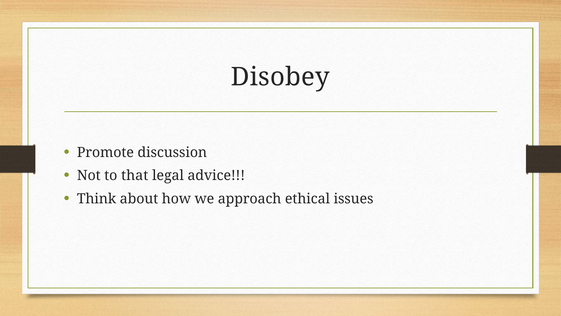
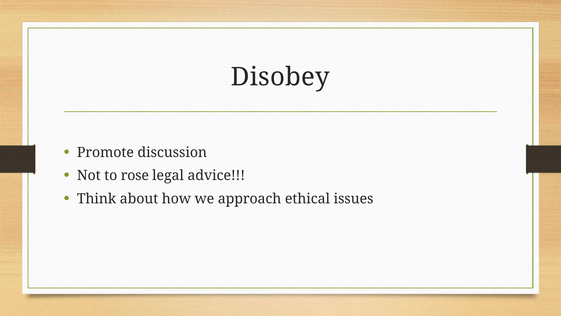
that: that -> rose (135, 175)
